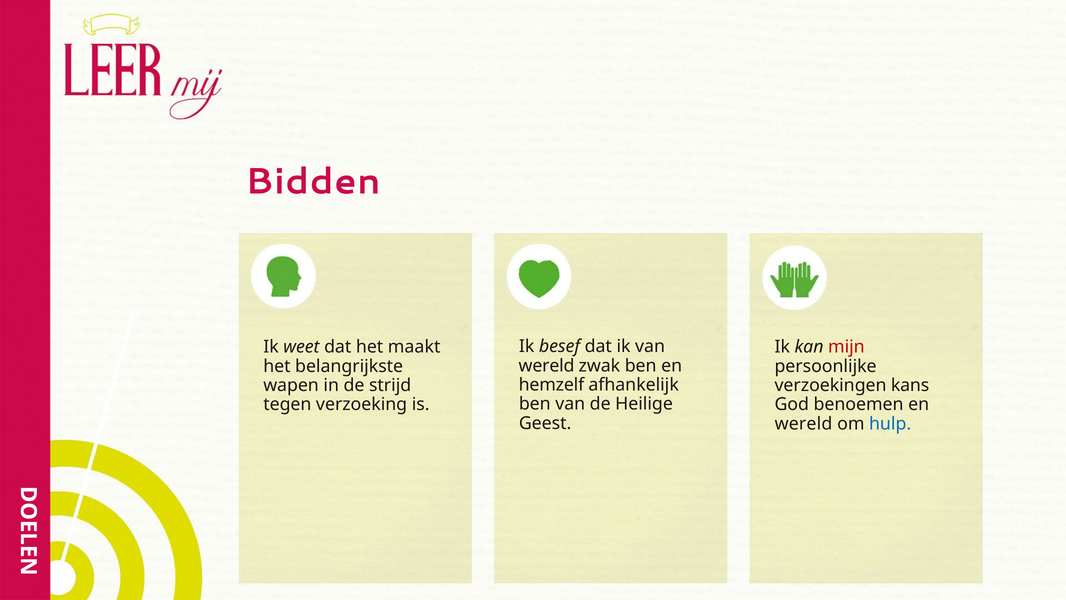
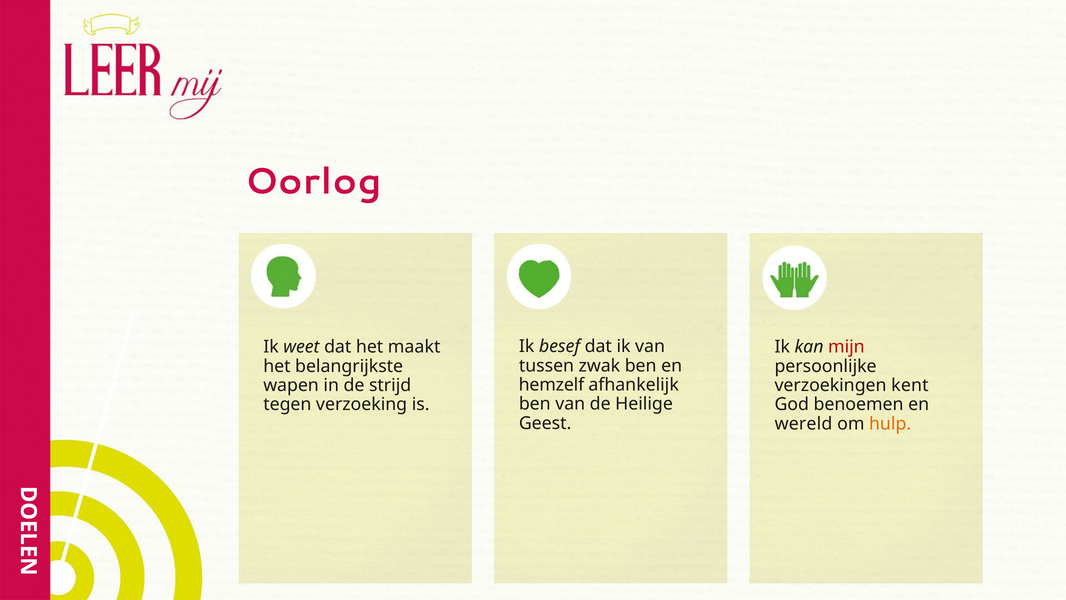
Bidden: Bidden -> Oorlog (313, 182)
wereld: wereld -> tussen (547, 365)
kans: kans -> kent (910, 385)
hulp colour: blue -> orange (890, 424)
